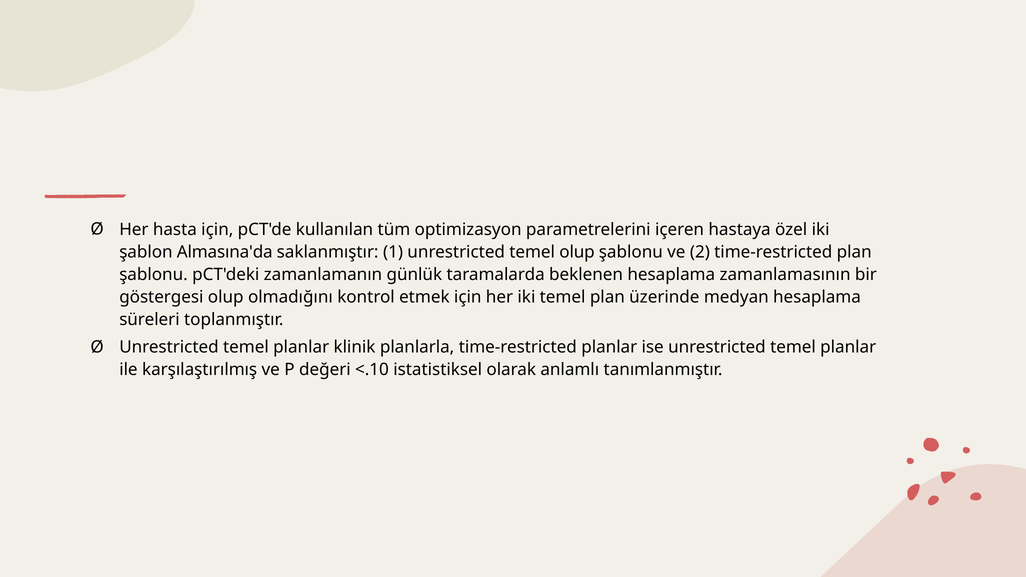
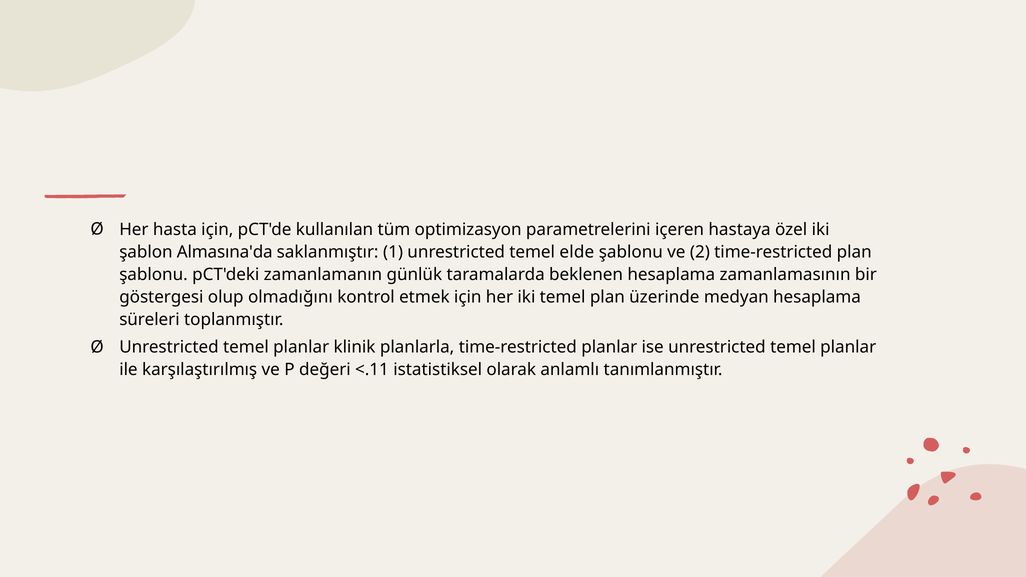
temel olup: olup -> elde (577, 252)
<.10: <.10 -> <.11 (372, 370)
